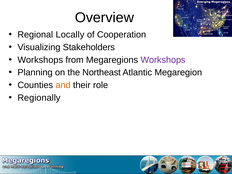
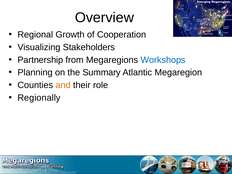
Locally: Locally -> Growth (70, 35)
Workshops: Workshops -> Partnership (40, 60)
Workshops colour: purple -> blue (163, 60)
Northeast: Northeast -> Summary (102, 73)
